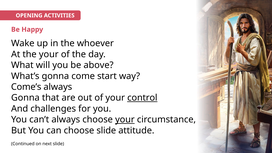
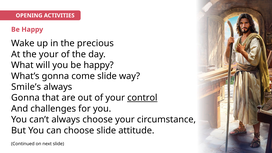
whoever: whoever -> precious (95, 43)
you be above: above -> happy (99, 65)
come start: start -> slide (107, 76)
Come’s: Come’s -> Smile’s (26, 87)
your underline: present -> none (125, 120)
